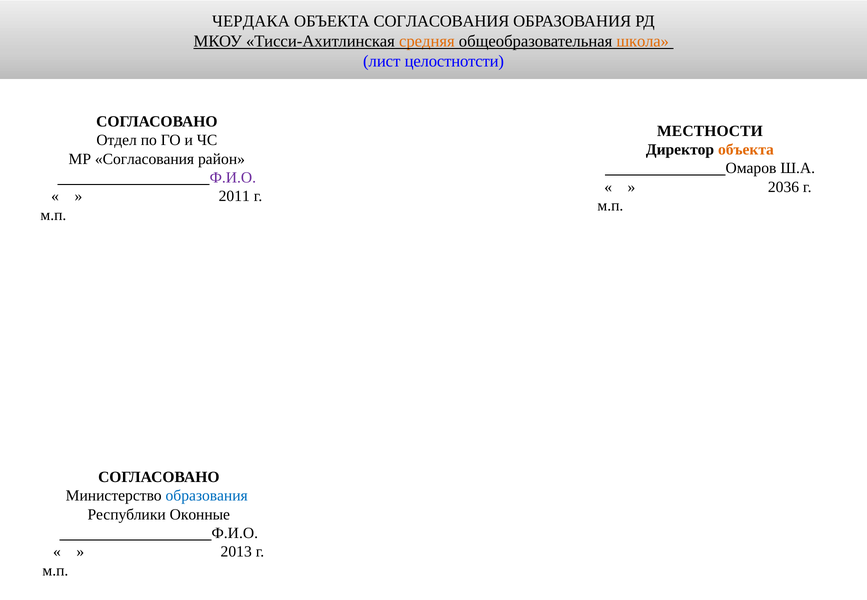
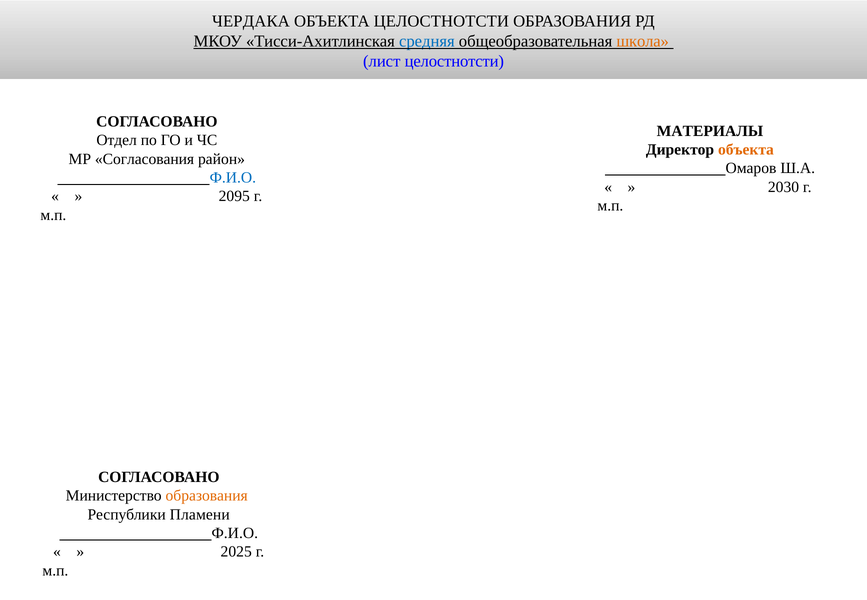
ОБЪЕКТА СОГЛАСОВАНИЯ: СОГЛАСОВАНИЯ -> ЦЕЛОСТНОТСТИ (441, 21)
средняя colour: orange -> blue (427, 41)
МЕСТНОСТИ: МЕСТНОСТИ -> МАТЕРИАЛЫ (710, 131)
Ф.И.О colour: purple -> blue (233, 178)
2036: 2036 -> 2030 (784, 187)
2011: 2011 -> 2095 (234, 196)
образования colour: blue -> orange (207, 496)
Оконные: Оконные -> Пламени (200, 515)
2013: 2013 -> 2025 (236, 552)
